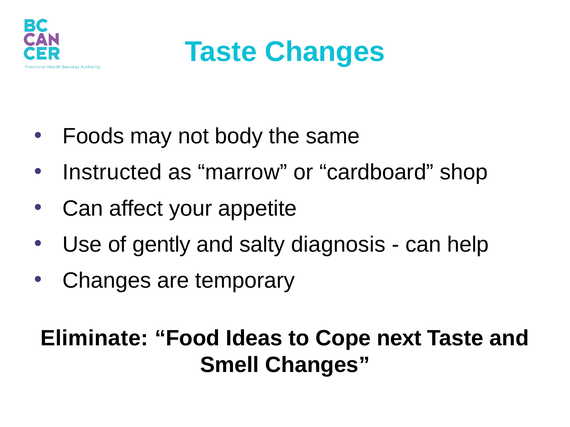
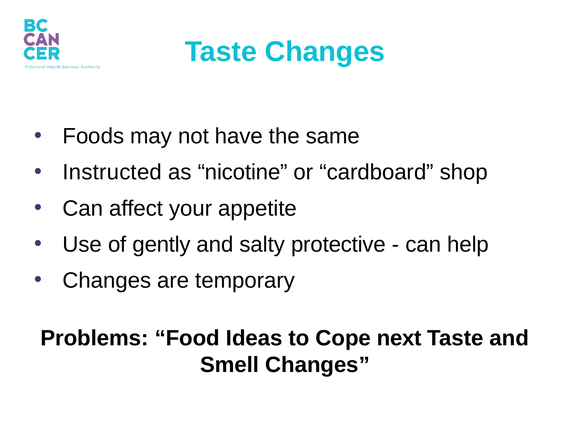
body: body -> have (239, 136)
marrow: marrow -> nicotine (243, 173)
diagnosis: diagnosis -> protective (338, 245)
Eliminate: Eliminate -> Problems (95, 339)
